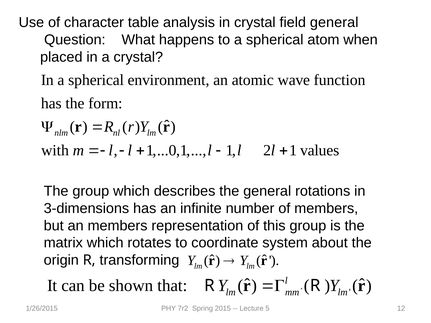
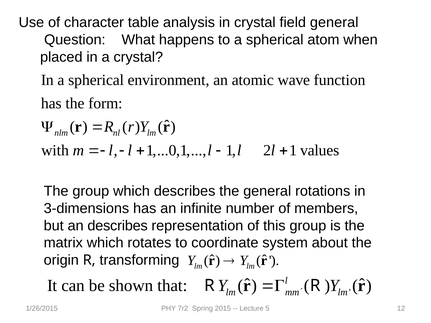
an members: members -> describes (118, 226)
